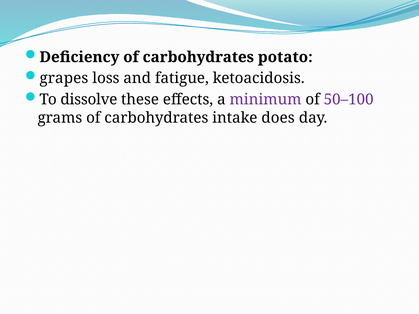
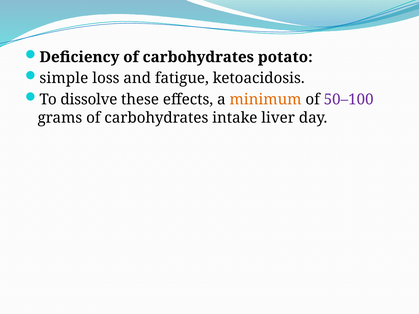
grapes: grapes -> simple (64, 78)
minimum colour: purple -> orange (266, 100)
does: does -> liver (278, 118)
